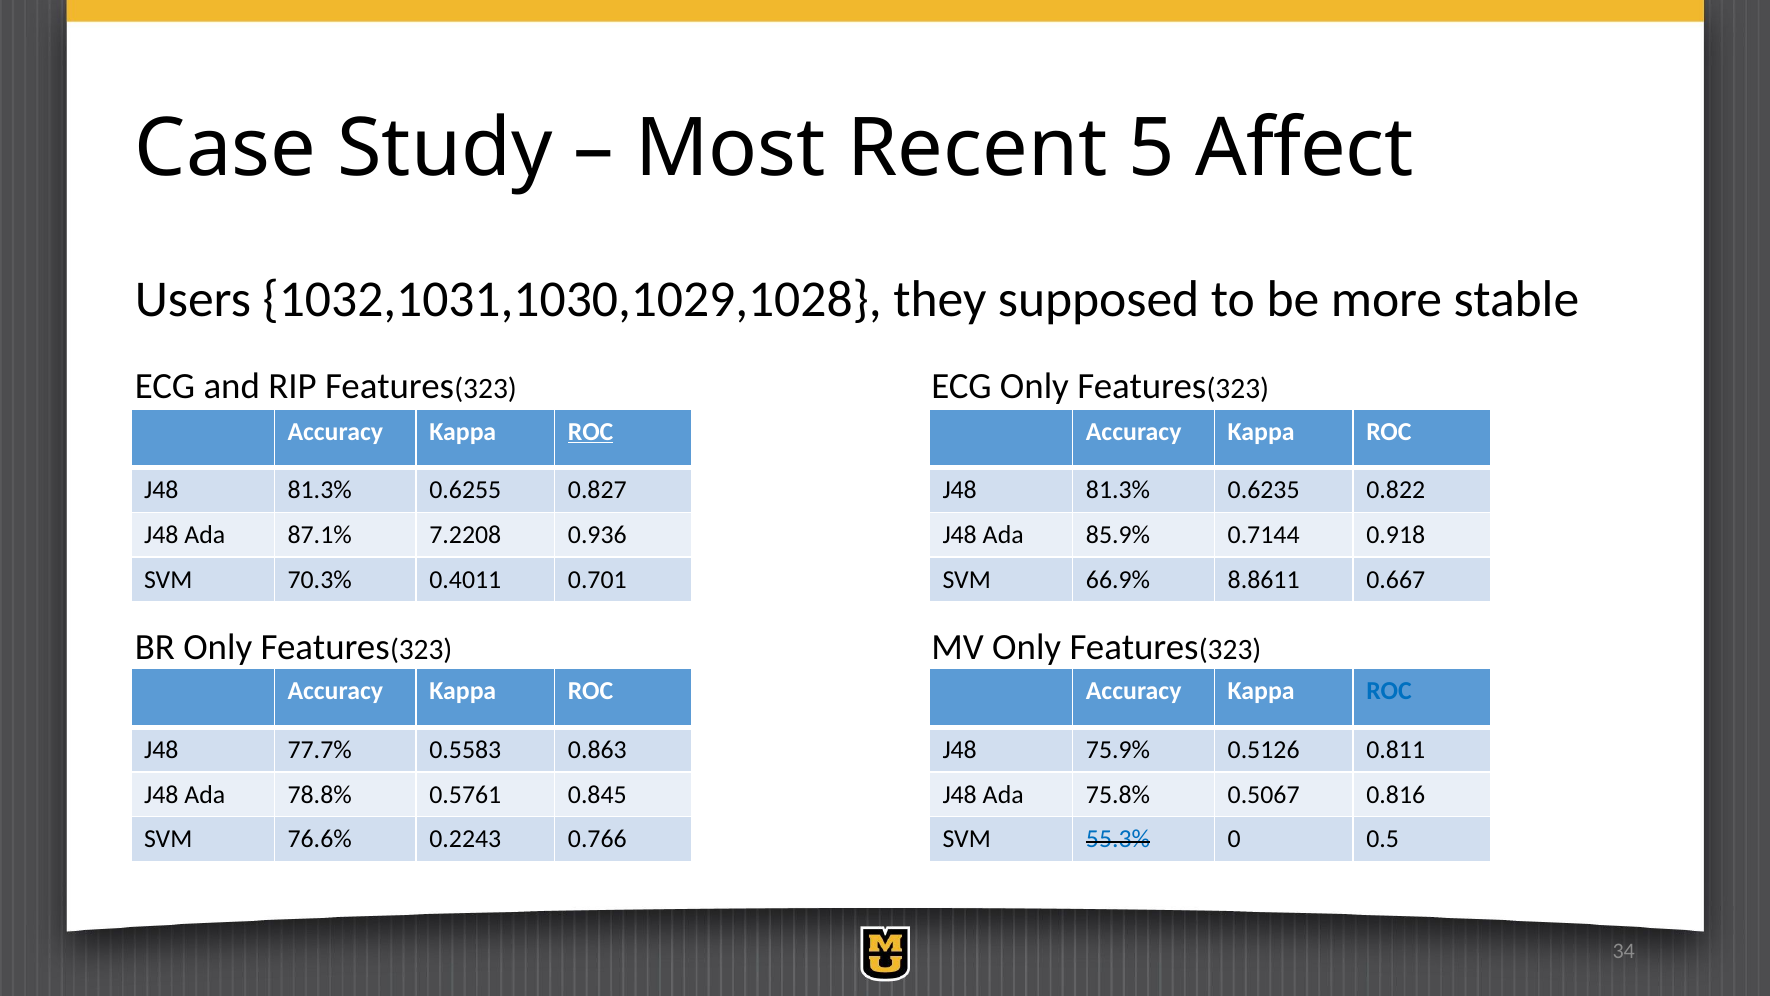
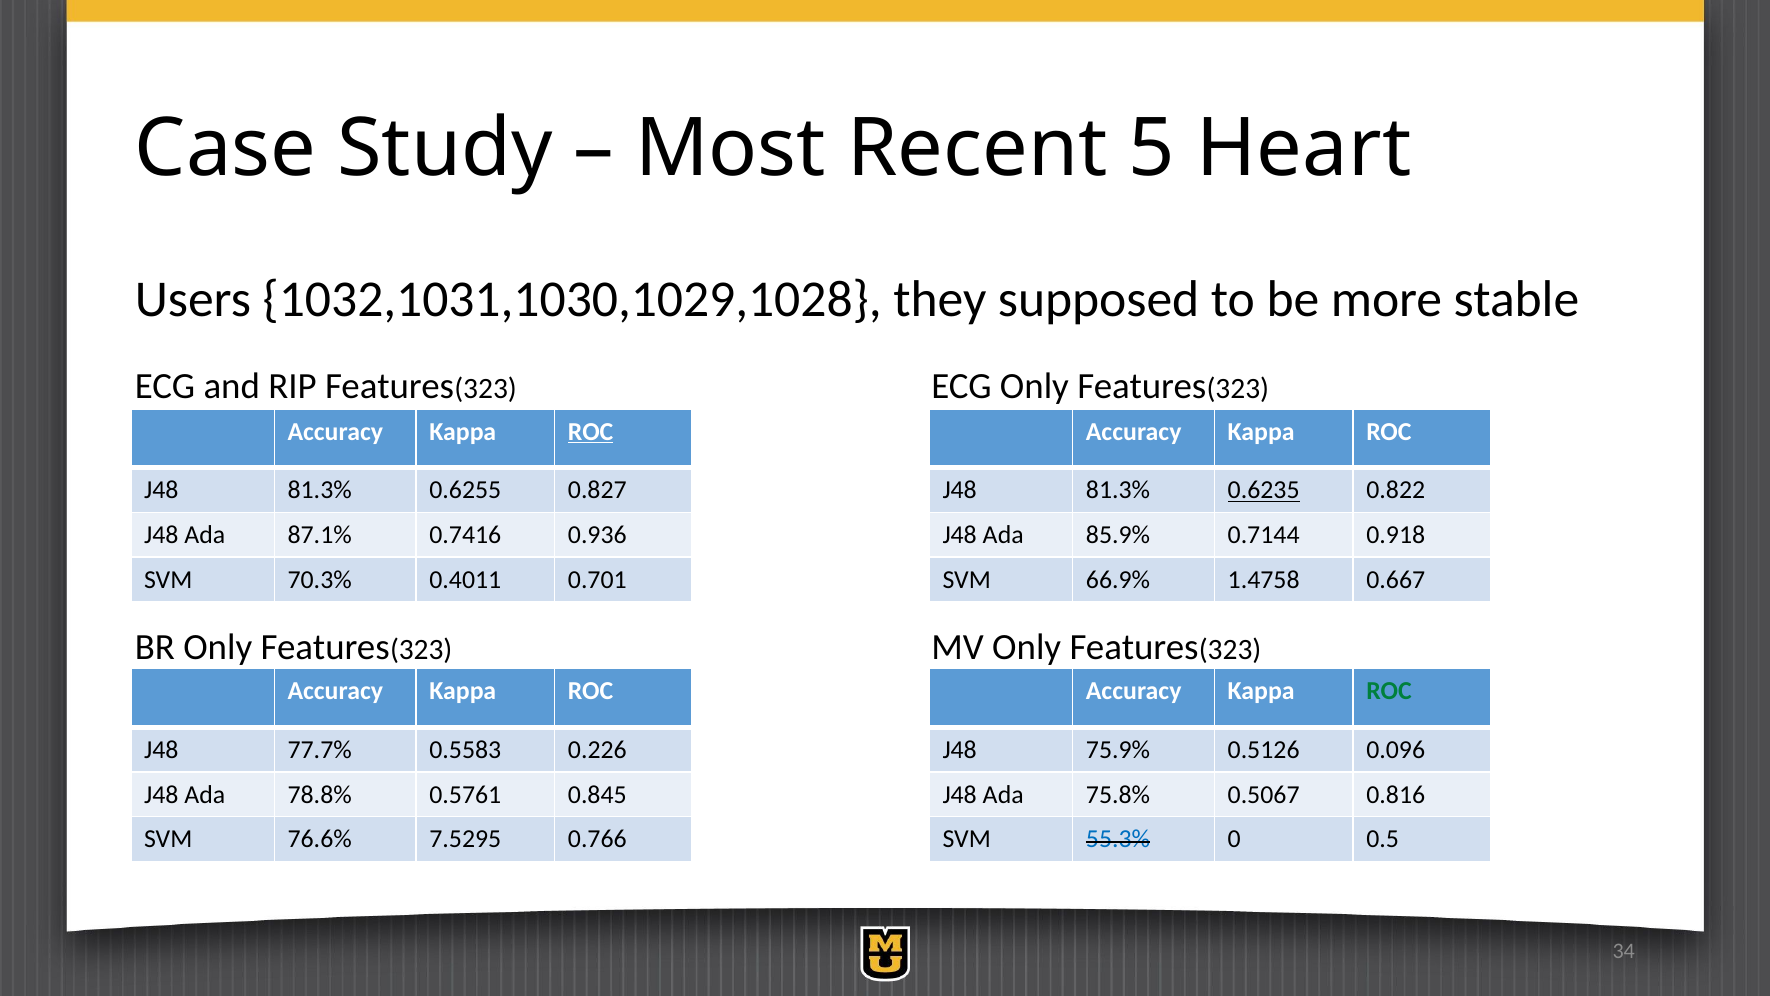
Affect: Affect -> Heart (1304, 149)
0.6235 underline: none -> present (1264, 490)
7.2208: 7.2208 -> 0.7416 (465, 535)
8.8611: 8.8611 -> 1.4758 (1264, 580)
ROC colour: blue -> green (1389, 691)
0.863: 0.863 -> 0.226 (597, 750)
0.811: 0.811 -> 0.096 (1396, 750)
0.2243: 0.2243 -> 7.5295 (465, 839)
